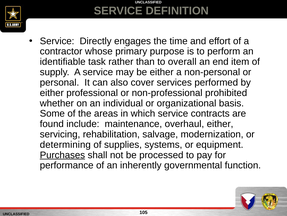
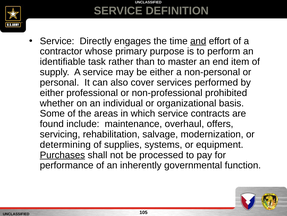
and underline: none -> present (198, 41)
overall: overall -> master (182, 62)
overhaul either: either -> offers (220, 124)
